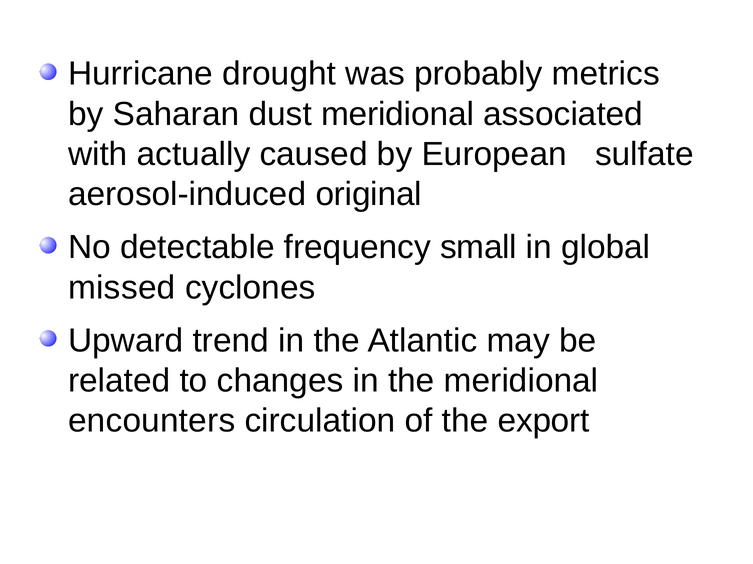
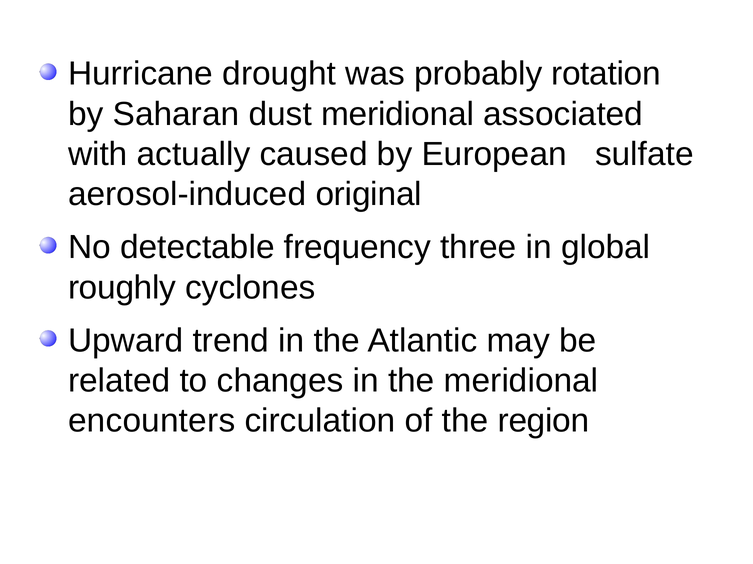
metrics: metrics -> rotation (606, 74)
small: small -> three (478, 248)
missed: missed -> roughly (122, 288)
export: export -> region (544, 422)
